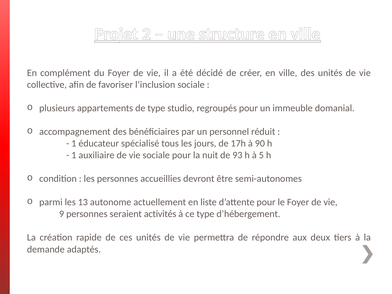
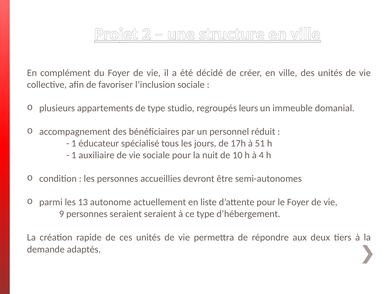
regroupés pour: pour -> leurs (248, 108)
90: 90 -> 51 (260, 143)
93: 93 -> 10 (237, 155)
5: 5 -> 4 (261, 155)
seraient activités: activités -> seraient (160, 214)
